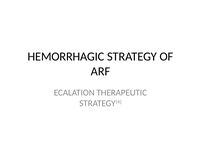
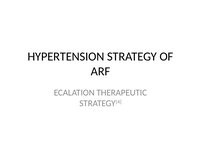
HEMORRHAGIC: HEMORRHAGIC -> HYPERTENSION (66, 56)
